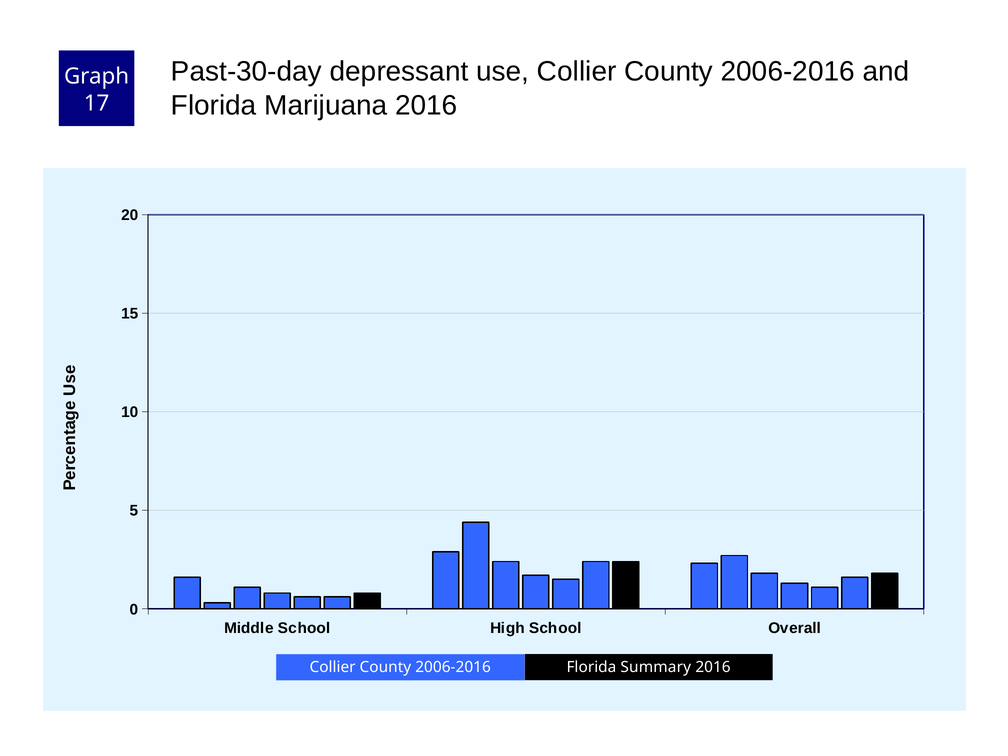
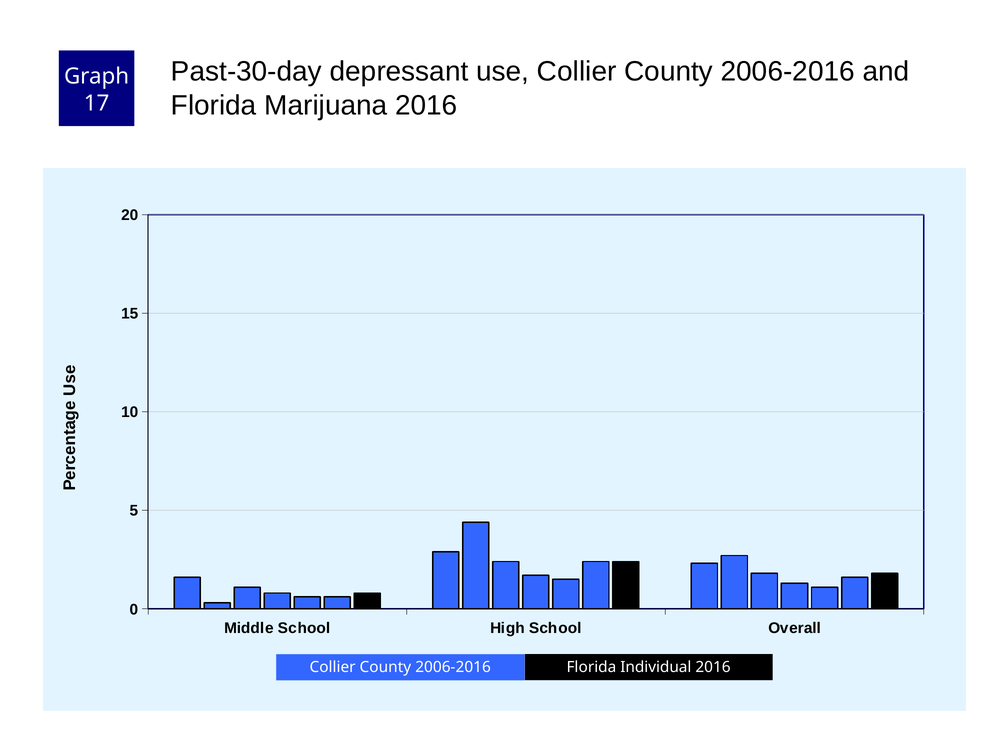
Summary: Summary -> Individual (656, 667)
